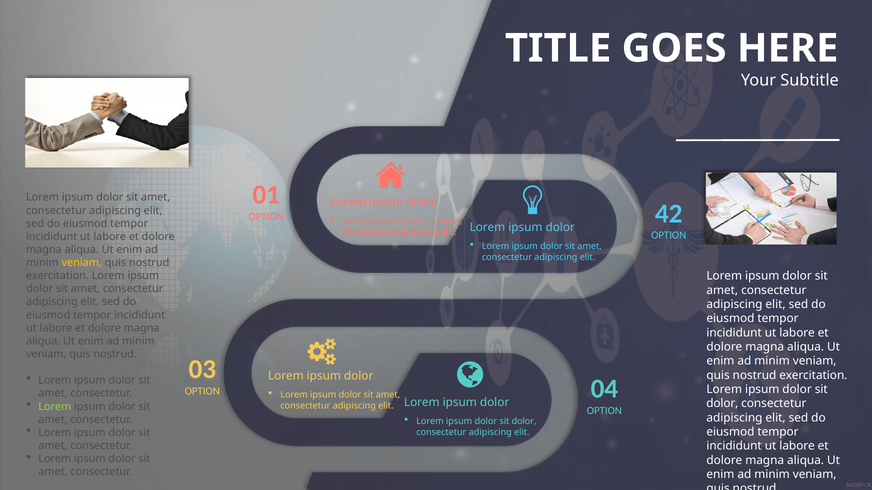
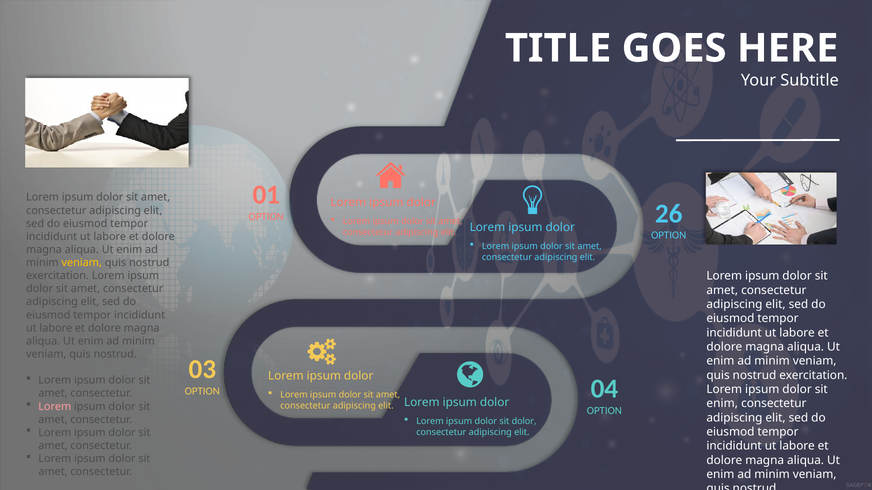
42: 42 -> 26 (669, 214)
dolor: dolor -> enim (722, 404)
Lorem colour: light green -> pink (55, 407)
